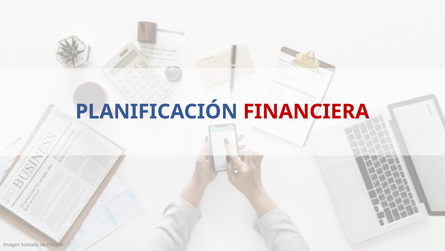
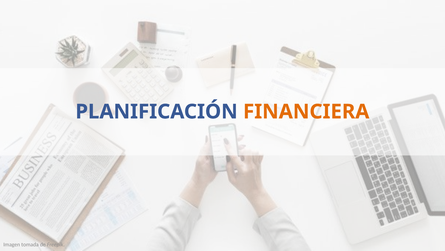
FINANCIERA colour: red -> orange (306, 111)
